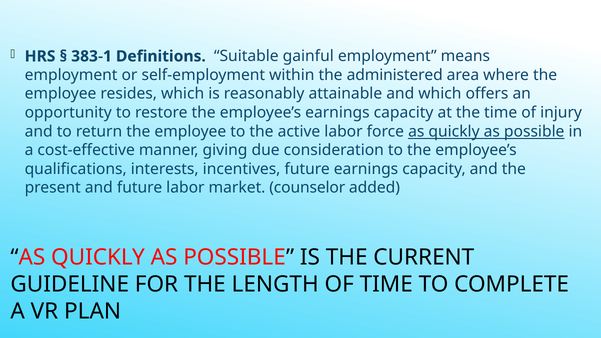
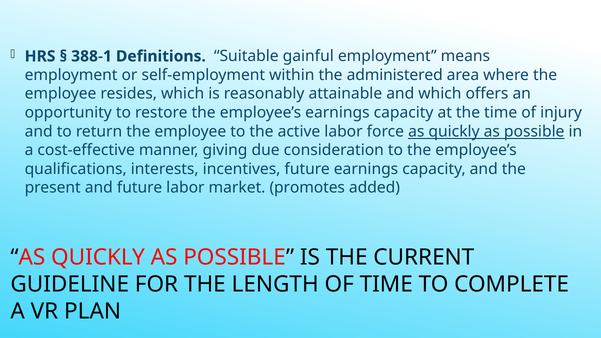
383-1: 383-1 -> 388-1 (92, 56)
counselor: counselor -> promotes (307, 188)
